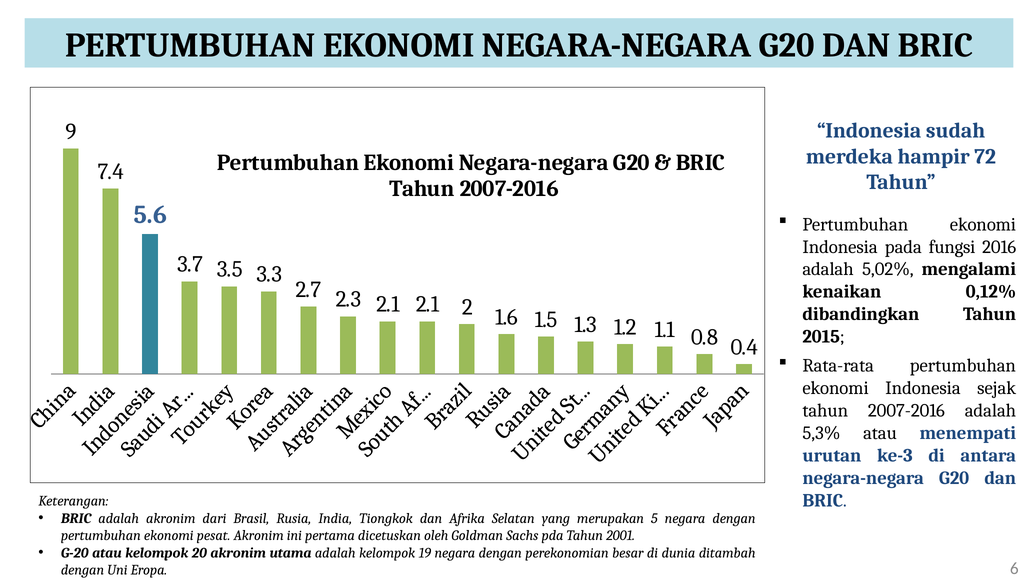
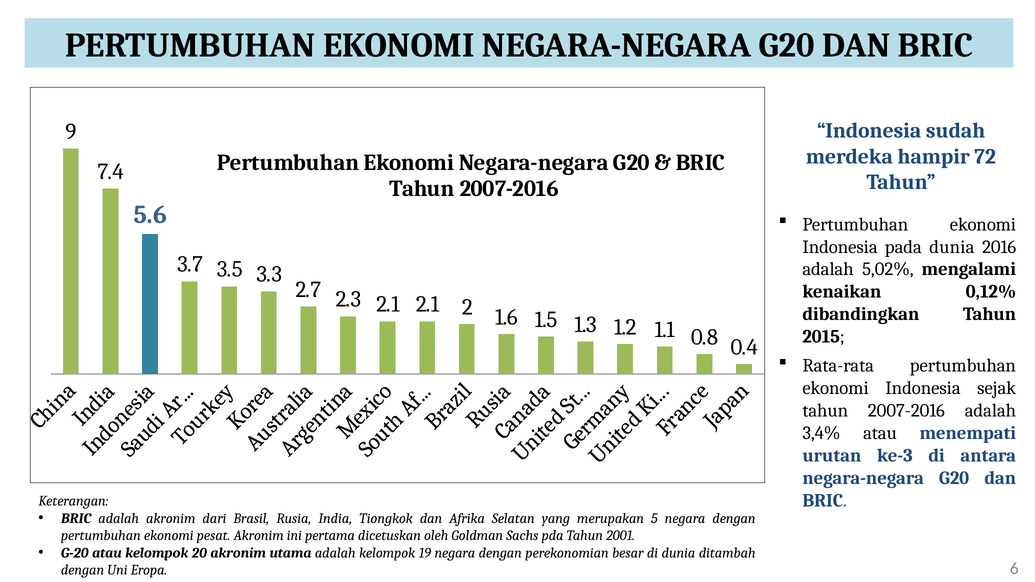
pada fungsi: fungsi -> dunia (952, 247)
5,3%: 5,3% -> 3,4% (821, 433)
